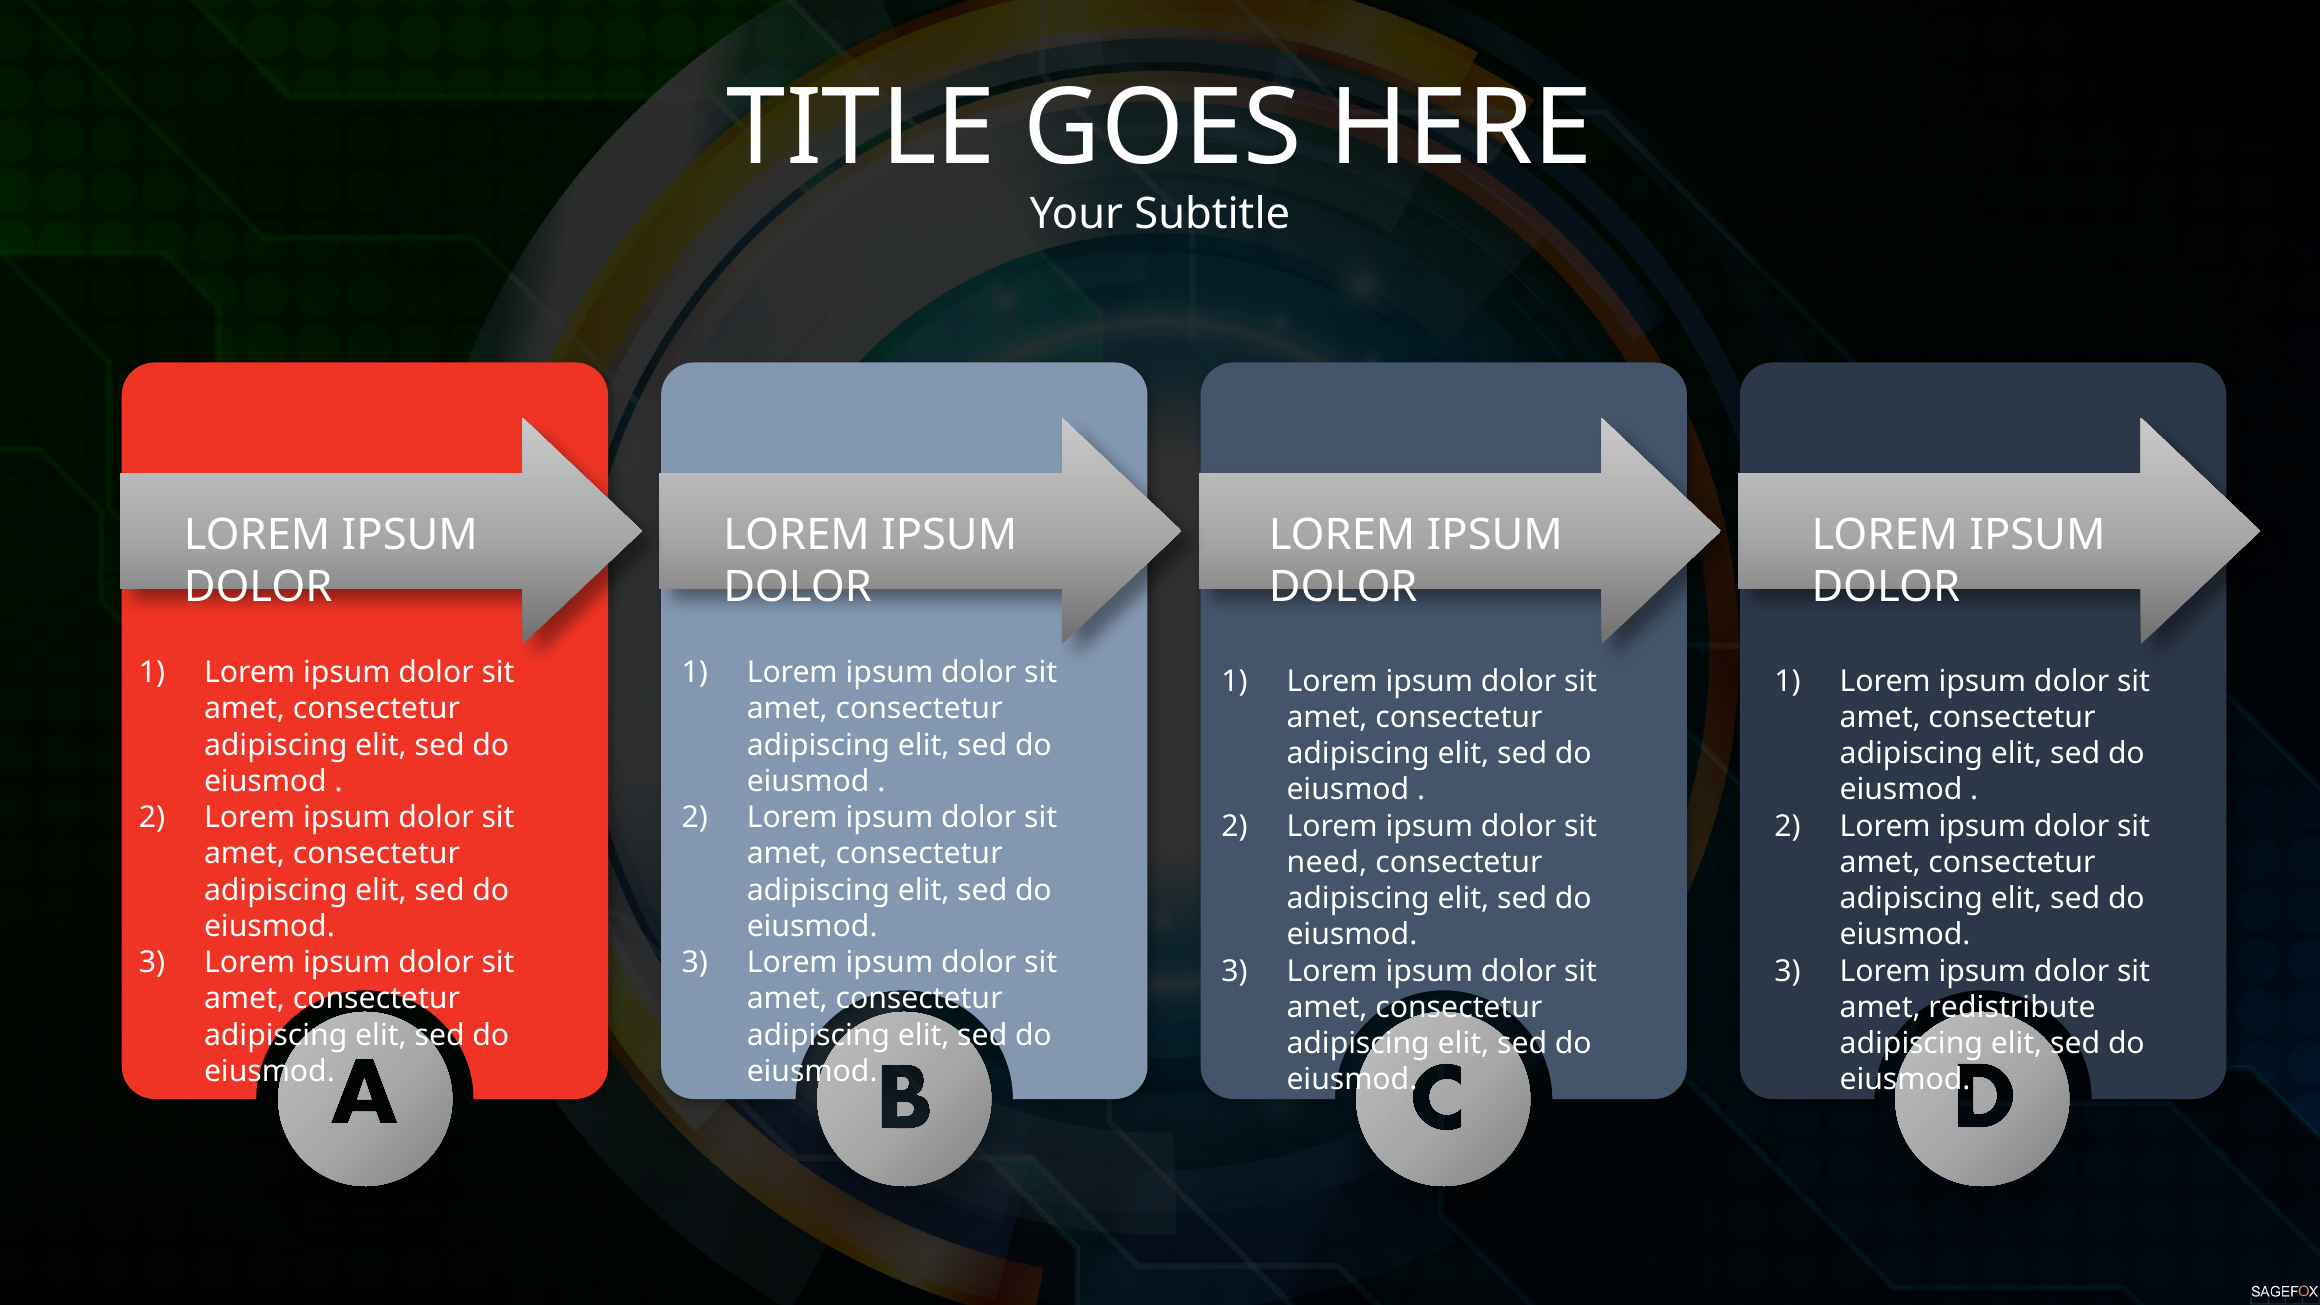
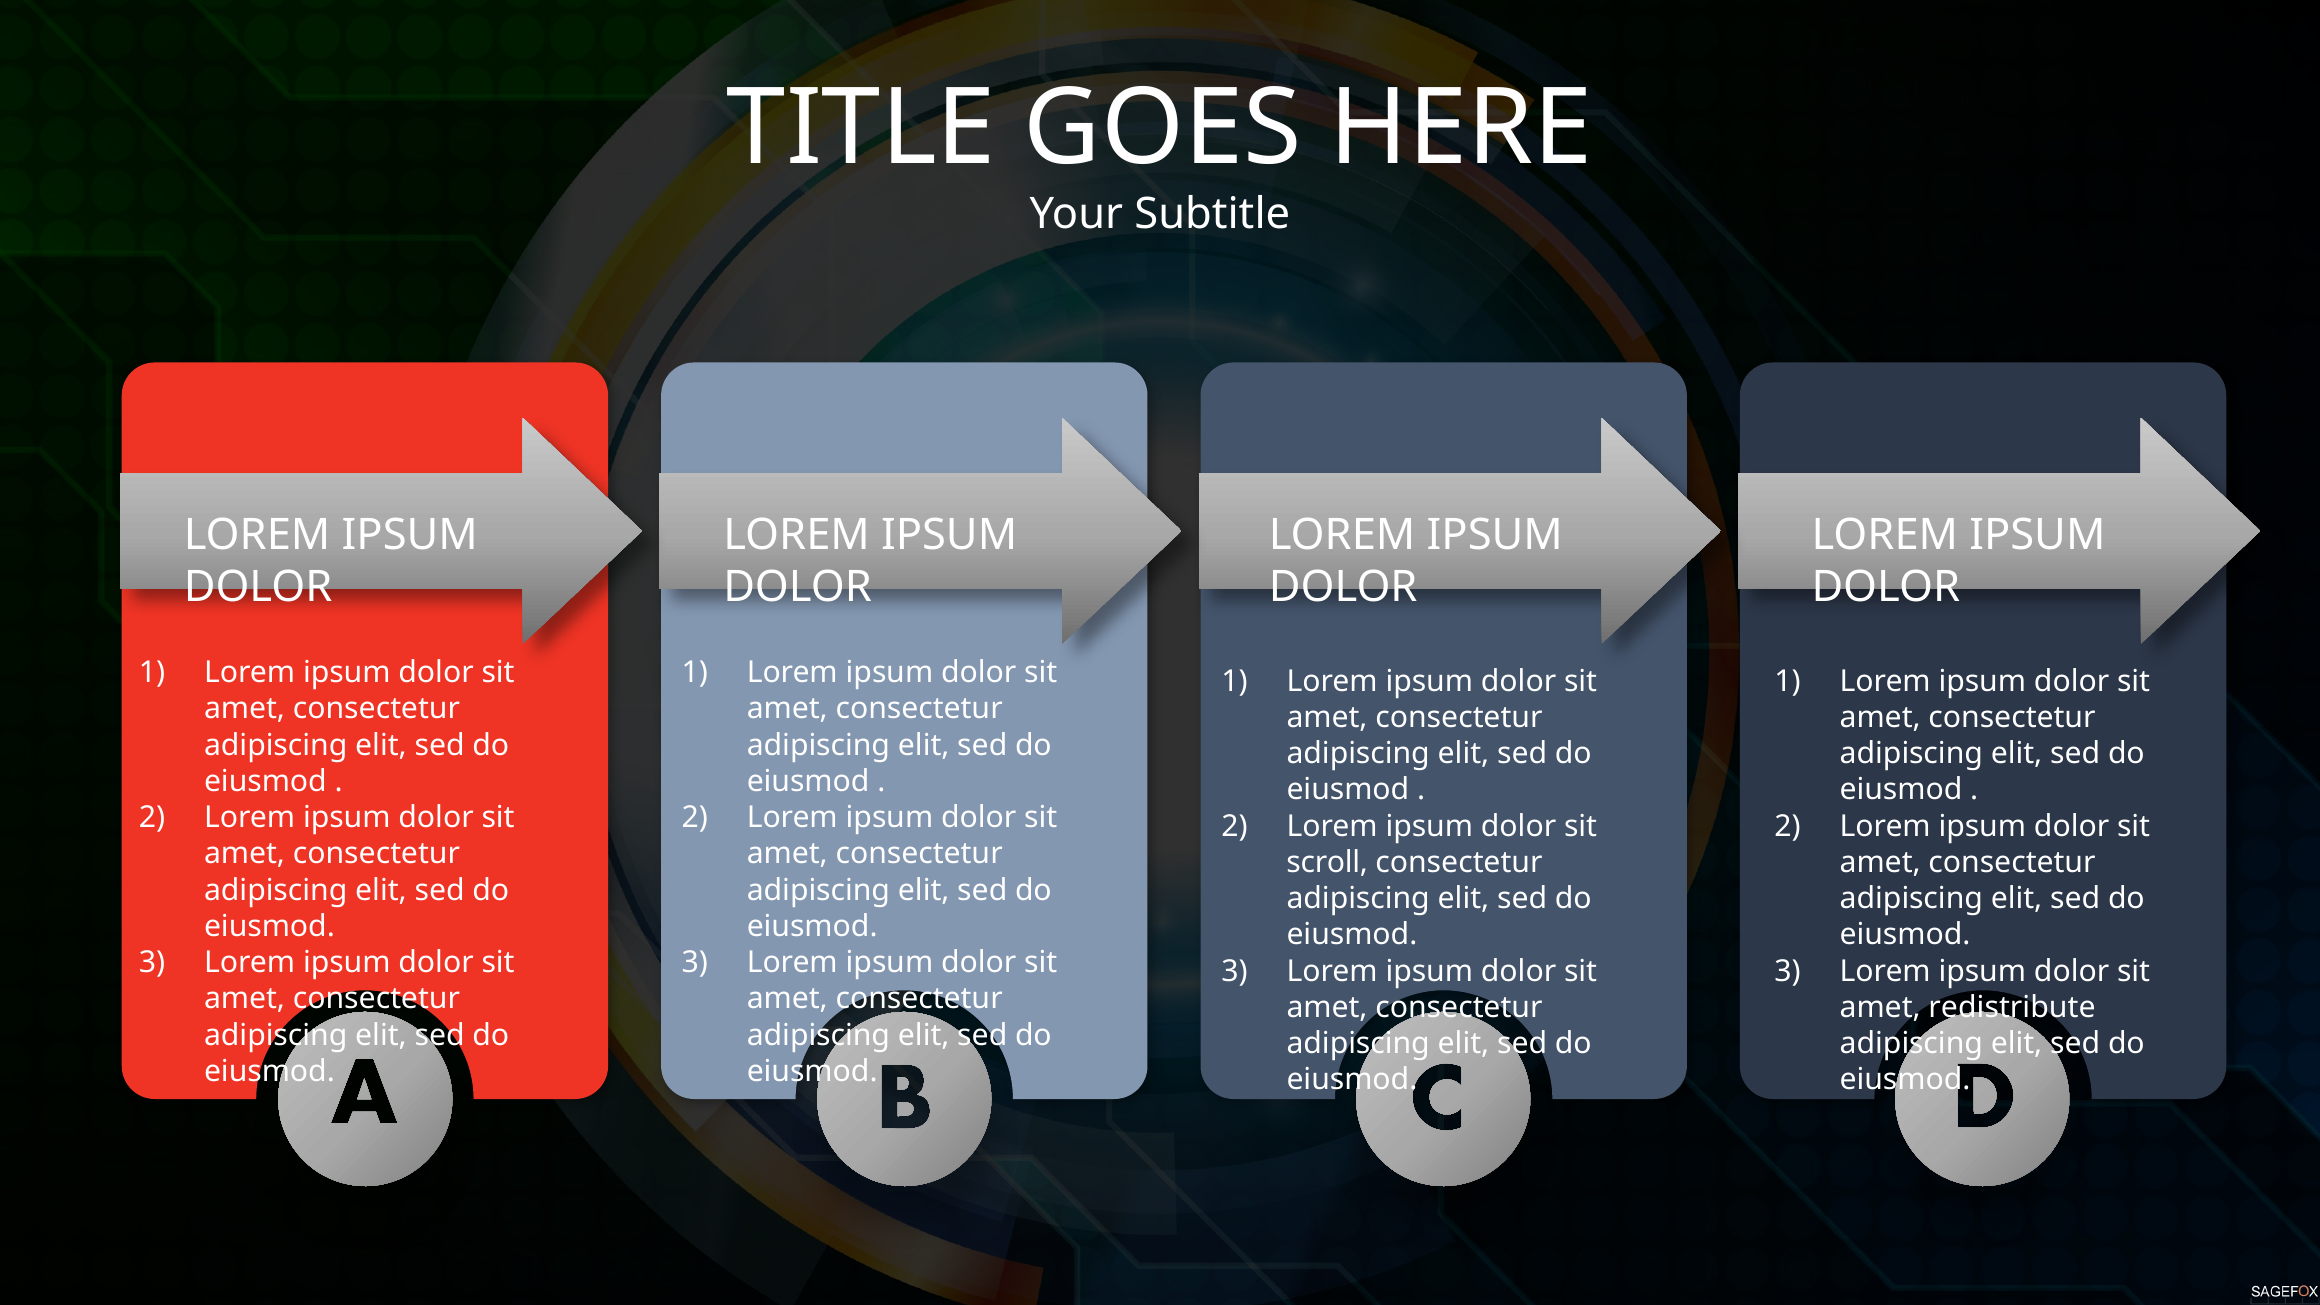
need: need -> scroll (1327, 862)
